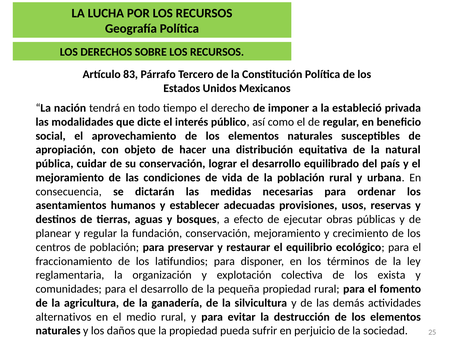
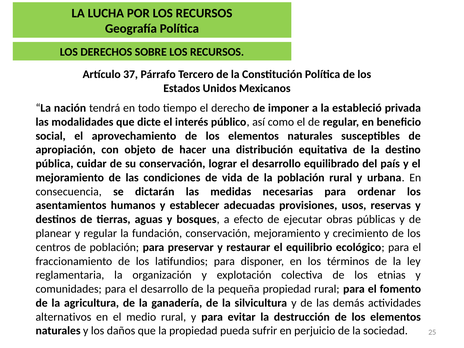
83: 83 -> 37 (131, 74)
natural: natural -> destino (403, 150)
exista: exista -> etnias (392, 275)
